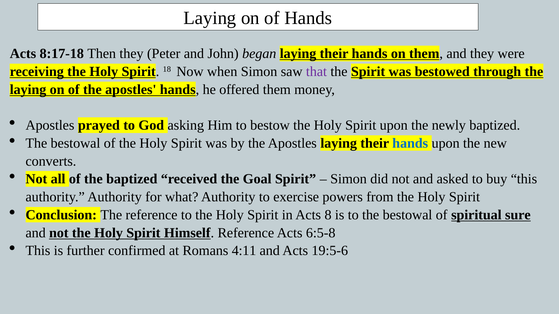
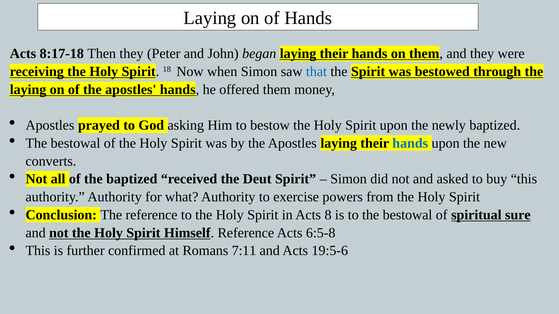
that colour: purple -> blue (316, 72)
Goal: Goal -> Deut (257, 179)
4:11: 4:11 -> 7:11 (244, 251)
